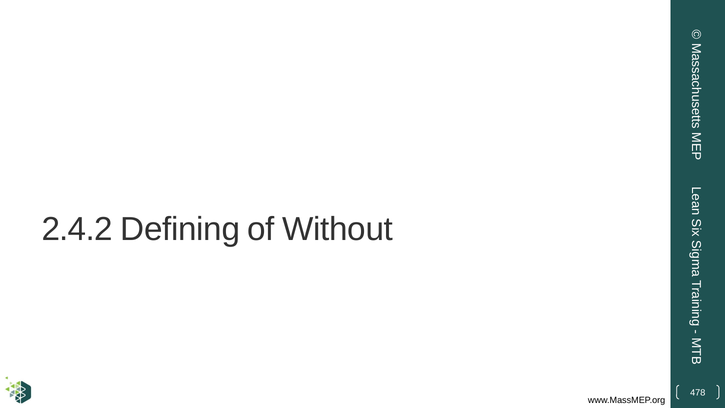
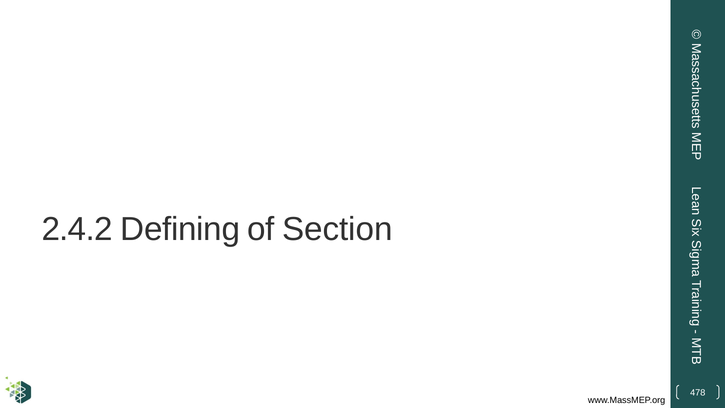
Without: Without -> Section (337, 229)
